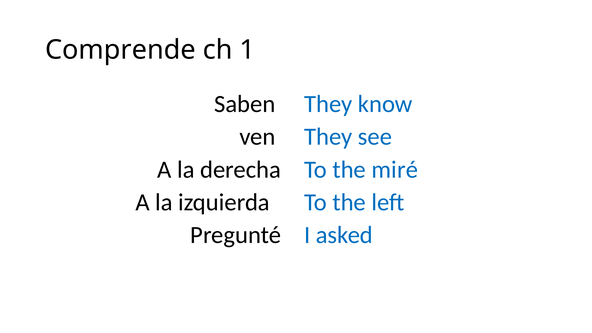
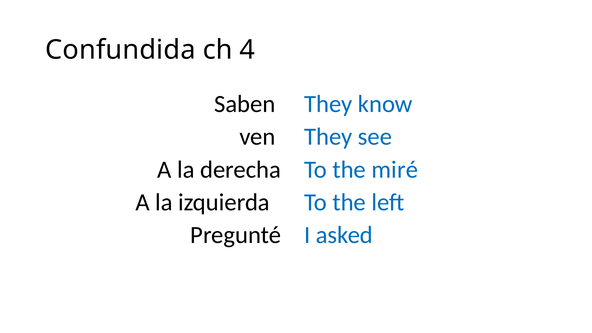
Comprende: Comprende -> Confundida (120, 50)
1: 1 -> 4 (247, 50)
